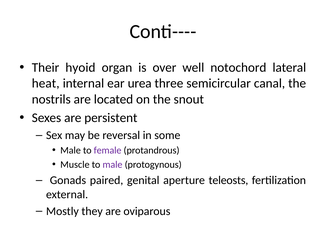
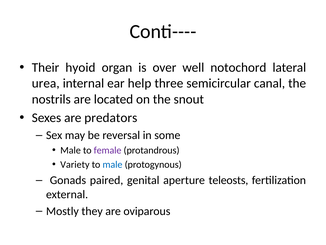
heat: heat -> urea (46, 83)
urea: urea -> help (140, 83)
persistent: persistent -> predators (111, 118)
Muscle: Muscle -> Variety (75, 164)
male colour: purple -> blue (112, 164)
